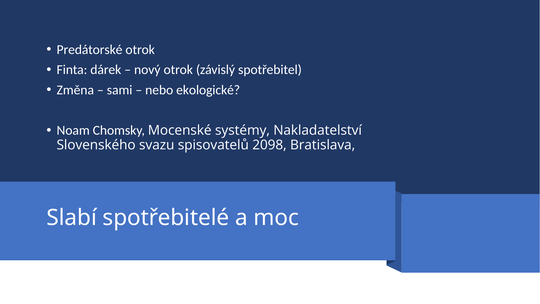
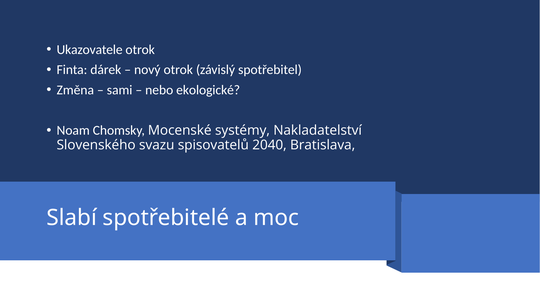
Predátorské: Predátorské -> Ukazovatele (90, 50)
2098: 2098 -> 2040 (269, 145)
